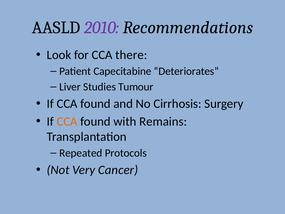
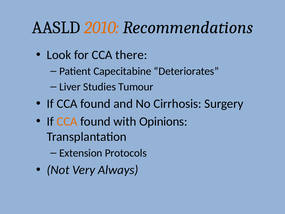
2010 colour: purple -> orange (102, 28)
Remains: Remains -> Opinions (163, 121)
Repeated: Repeated -> Extension (81, 153)
Cancer: Cancer -> Always (118, 170)
